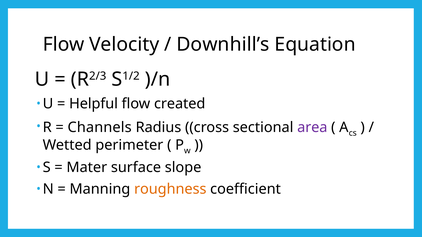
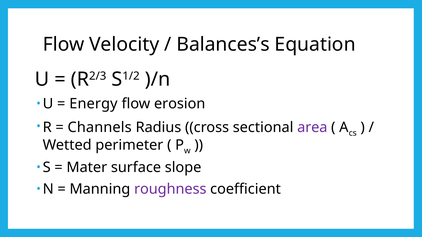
Downhill’s: Downhill’s -> Balances’s (223, 44)
Helpful: Helpful -> Energy (93, 104)
created: created -> erosion (180, 104)
roughness colour: orange -> purple (170, 189)
